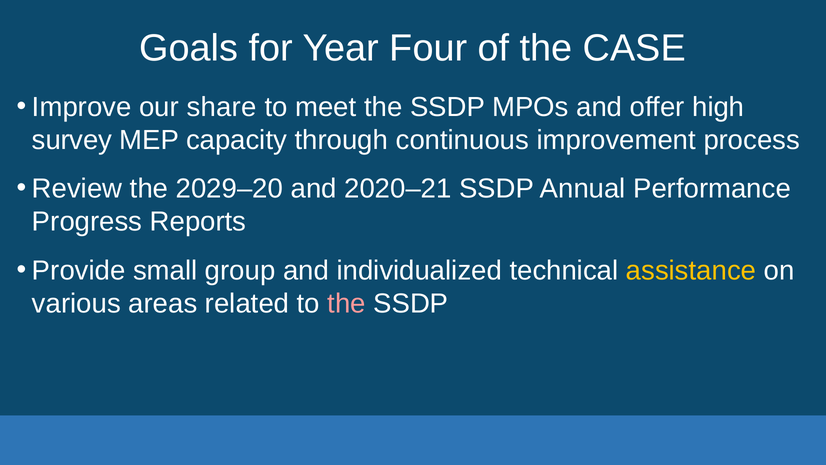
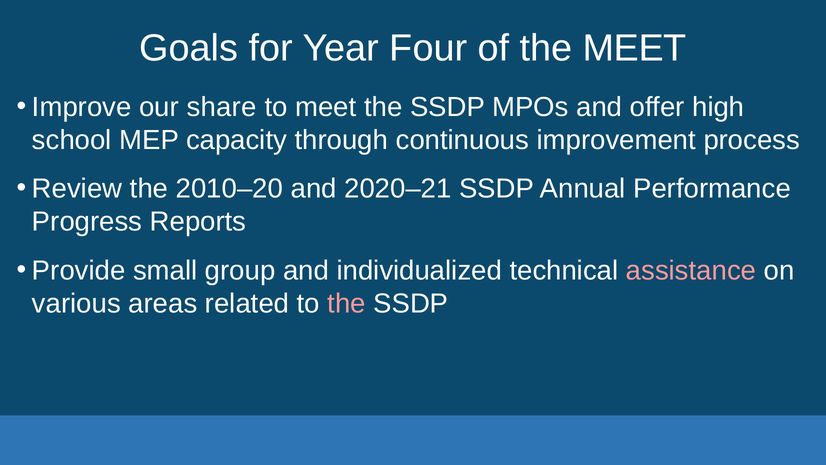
the CASE: CASE -> MEET (635, 48)
survey: survey -> school (72, 140)
2029–20: 2029–20 -> 2010–20 (229, 189)
assistance colour: yellow -> pink (691, 270)
